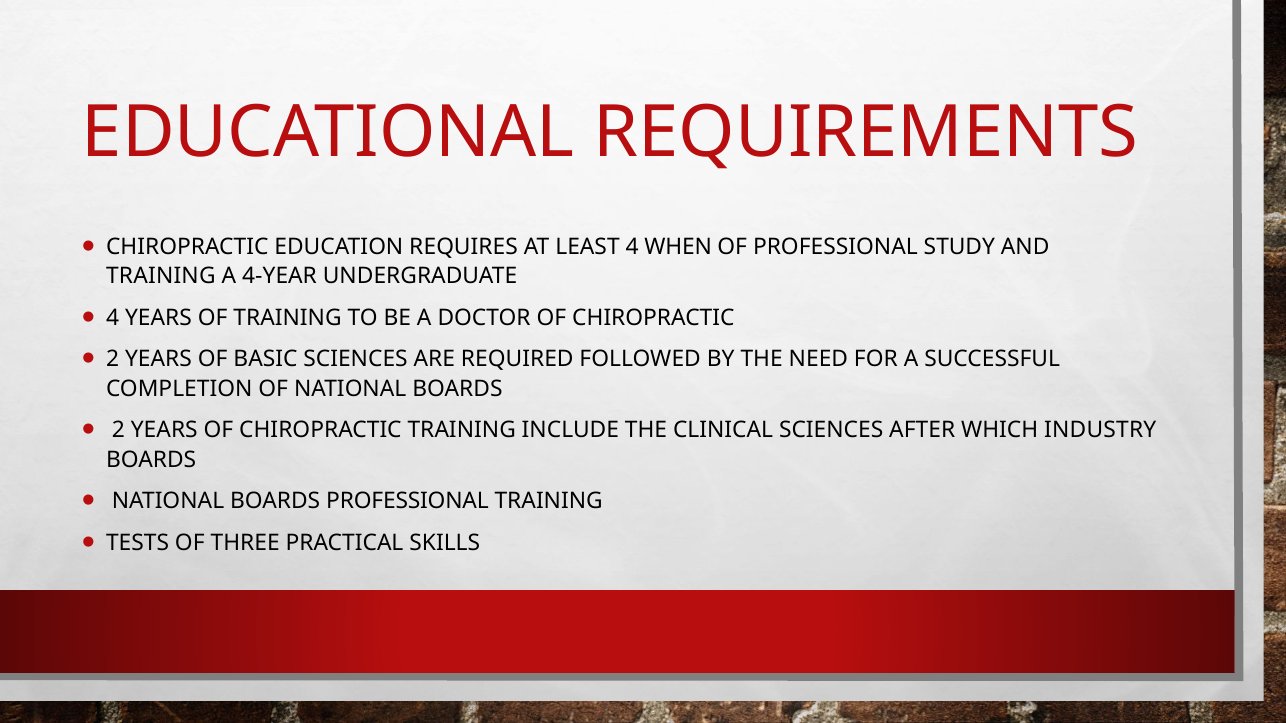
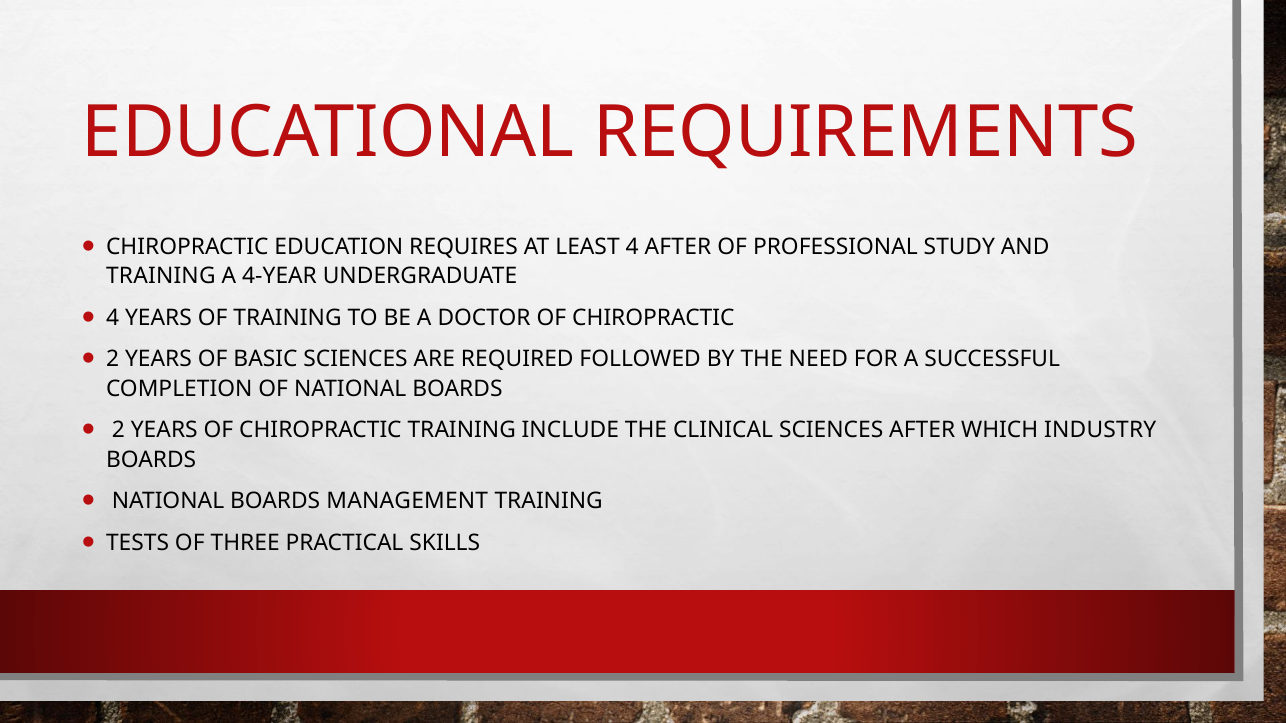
4 WHEN: WHEN -> AFTER (678, 247)
BOARDS PROFESSIONAL: PROFESSIONAL -> MANAGEMENT (407, 501)
